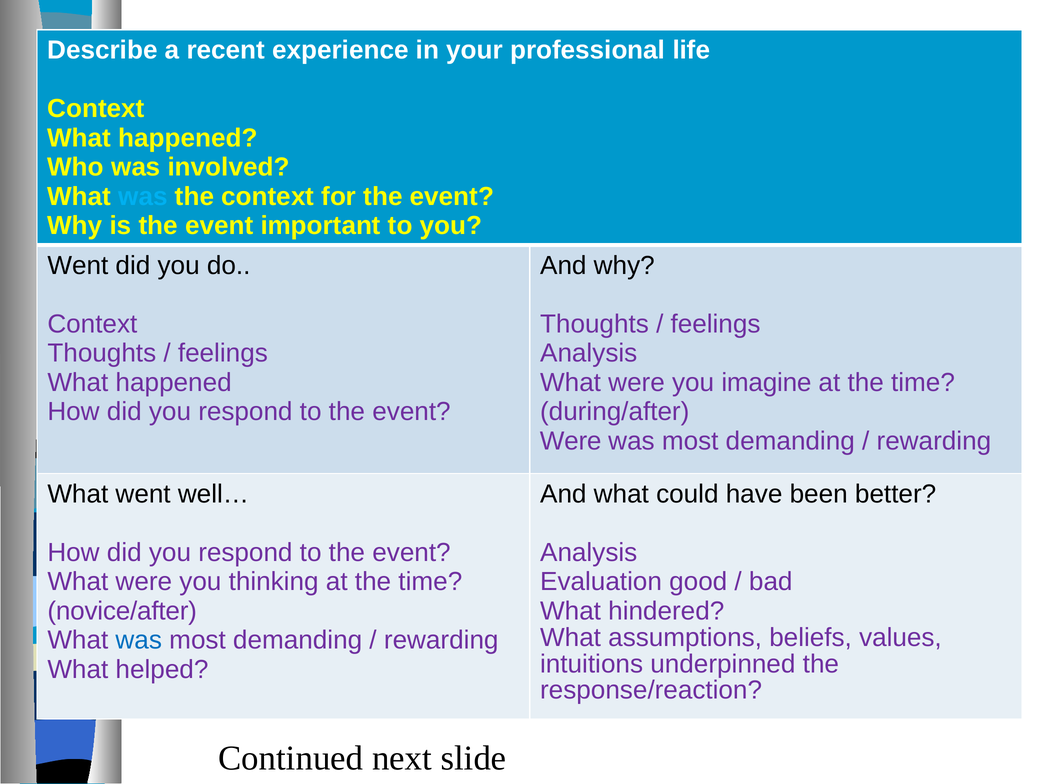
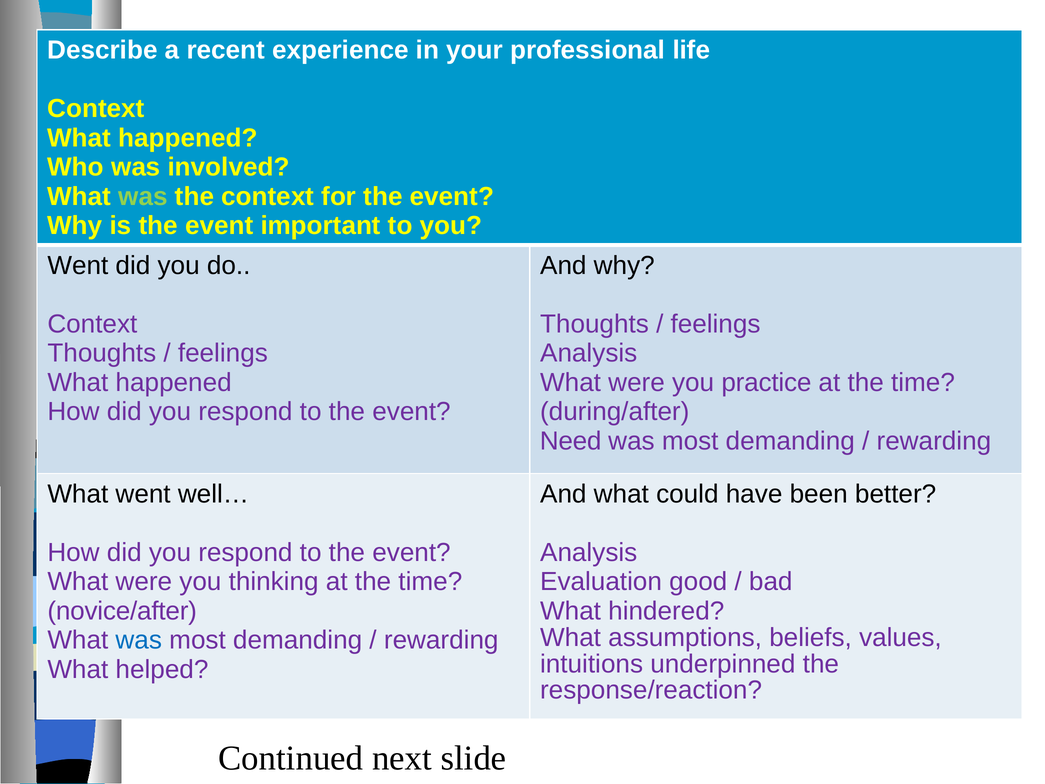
was colour: light blue -> light green (143, 196)
imagine: imagine -> practice (766, 382)
Were: Were -> Need (571, 441)
